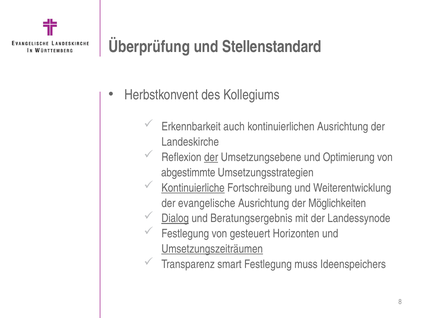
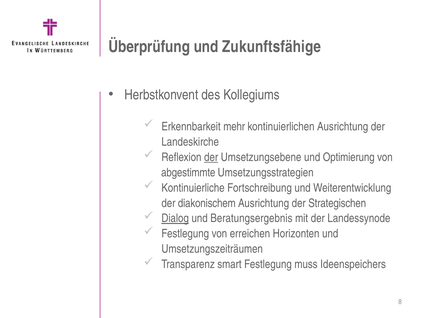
Stellenstandard: Stellenstandard -> Zukunftsfähige (272, 47)
auch: auch -> mehr (234, 127)
Kontinuierliche underline: present -> none (193, 188)
evangelische: evangelische -> diakonischem (207, 203)
Möglichkeiten: Möglichkeiten -> Strategischen (337, 203)
gesteuert: gesteuert -> erreichen (250, 234)
Umsetzungszeiträumen underline: present -> none (212, 249)
